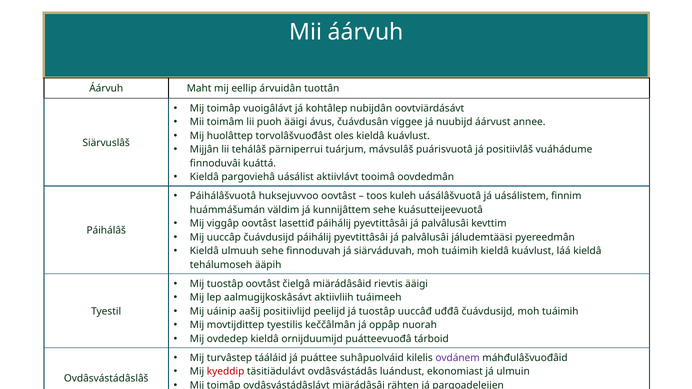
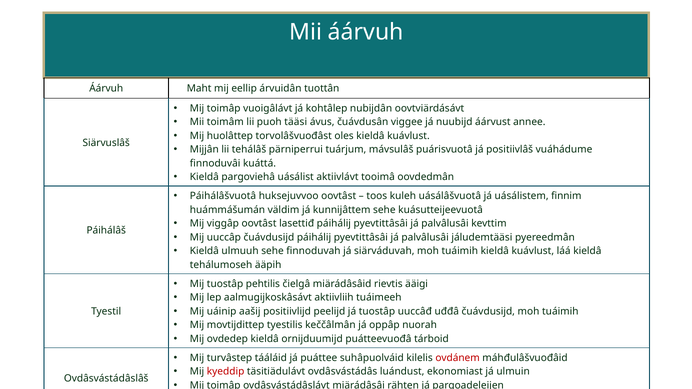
puoh ääigi: ääigi -> tääsi (296, 122)
tuostâp oovtâst: oovtâst -> pehtilis (263, 284)
ovdánem colour: purple -> red (458, 358)
